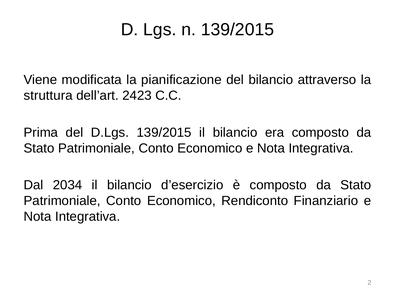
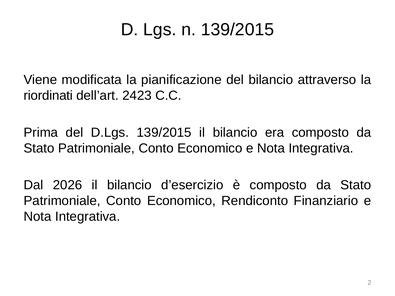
struttura: struttura -> riordinati (48, 96)
2034: 2034 -> 2026 (68, 185)
